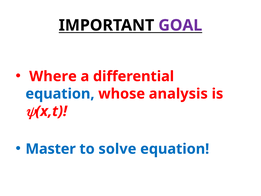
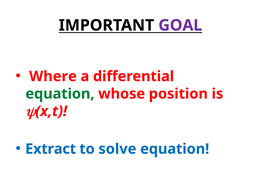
equation colour: blue -> green (60, 94)
analysis: analysis -> position (178, 94)
Master: Master -> Extract (51, 149)
